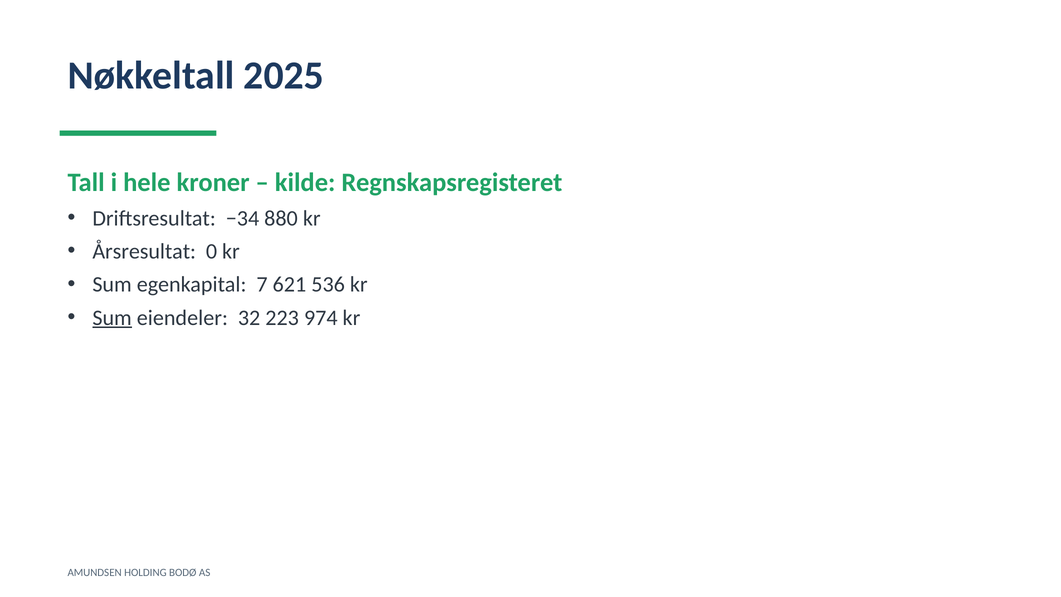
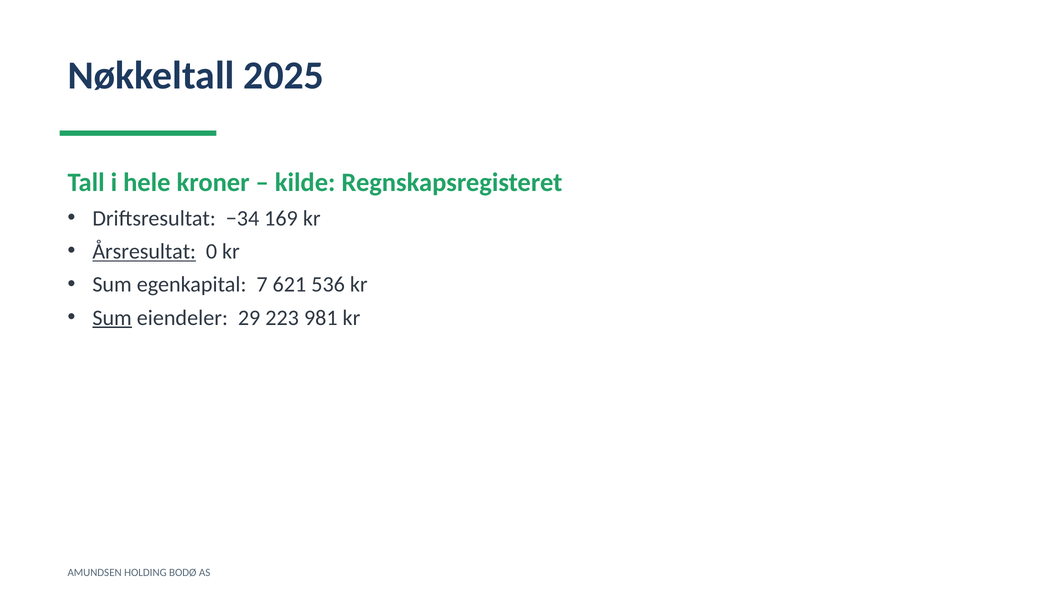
880: 880 -> 169 (281, 218)
Årsresultat underline: none -> present (144, 251)
32: 32 -> 29 (249, 318)
974: 974 -> 981 (321, 318)
